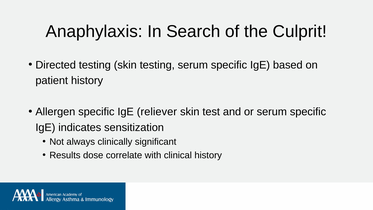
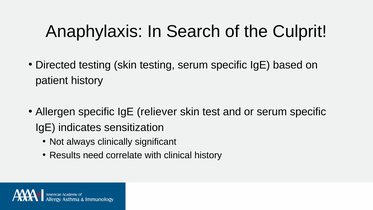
dose: dose -> need (93, 155)
